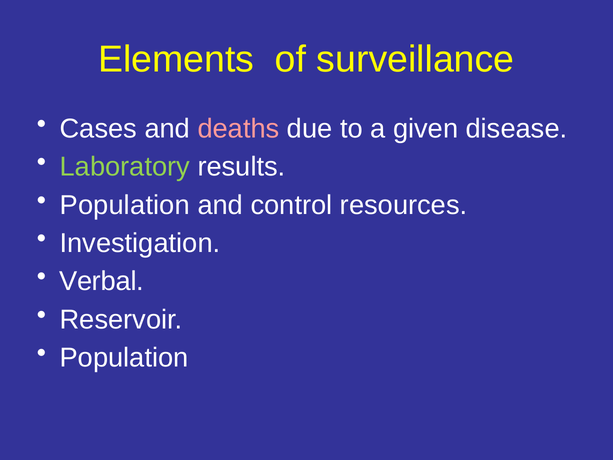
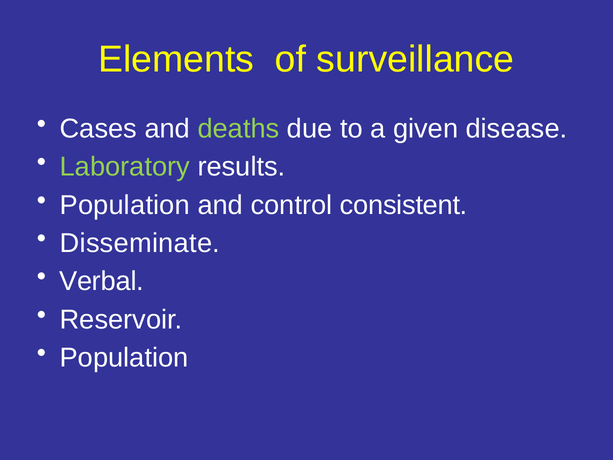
deaths colour: pink -> light green (238, 129)
resources: resources -> consistent (404, 205)
Investigation: Investigation -> Disseminate (140, 243)
